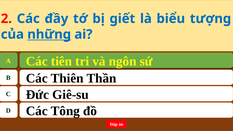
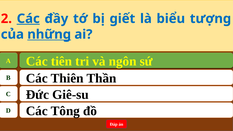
Các underline: none -> present (28, 19)
